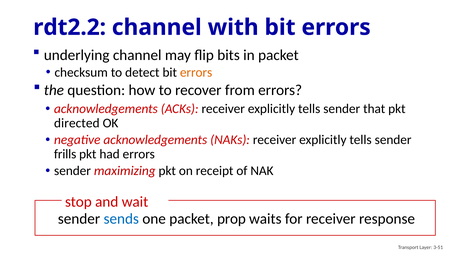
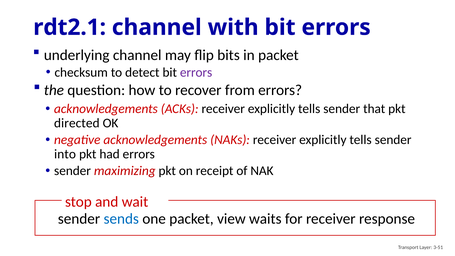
rdt2.2: rdt2.2 -> rdt2.1 (70, 27)
errors colour: orange -> purple (196, 72)
frills: frills -> into (65, 154)
prop: prop -> view (231, 219)
